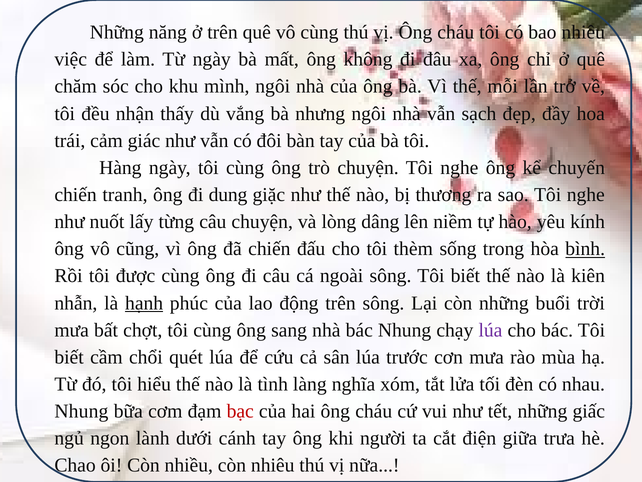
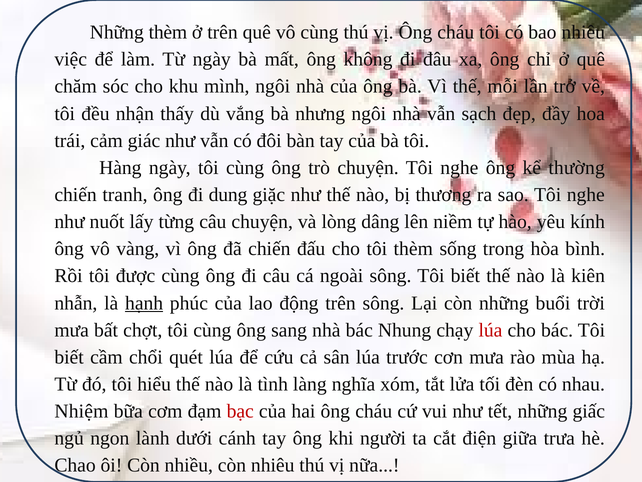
Những năng: năng -> thèm (168, 32)
chuyến: chuyến -> thường (577, 168)
cũng: cũng -> vàng (138, 249)
bình underline: present -> none (585, 249)
lúa colour: purple -> red (490, 330)
Nhung: Nhung -> Nhiệm (81, 411)
